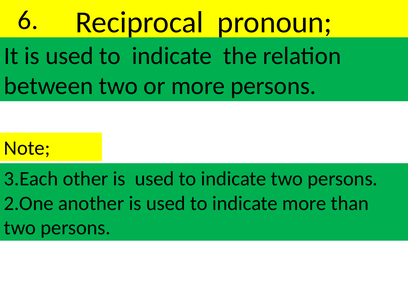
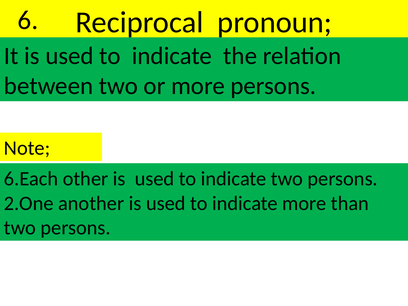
3.Each: 3.Each -> 6.Each (31, 179)
